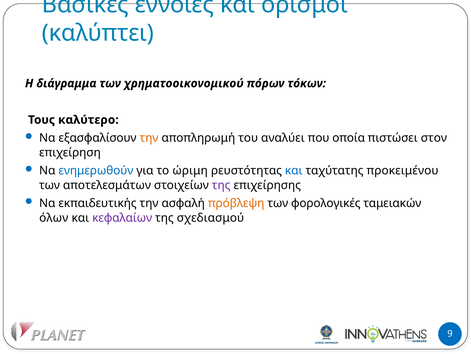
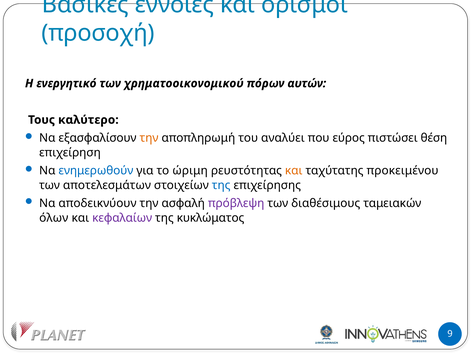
καλύπτει: καλύπτει -> προσοχή (98, 33)
διάγραμμα: διάγραμμα -> ενεργητικό (66, 83)
τόκων: τόκων -> αυτών (307, 83)
οποία: οποία -> εύρος (349, 138)
στον: στον -> θέση (434, 138)
και colour: blue -> orange (294, 170)
της colour: purple -> blue (221, 185)
εκπαιδευτικής: εκπαιδευτικής -> αποδεικνύουν (97, 203)
πρόβλεψη colour: orange -> purple (236, 203)
φορολογικές: φορολογικές -> διαθέσιμους (326, 203)
σχεδιασμού: σχεδιασμού -> κυκλώματος (211, 217)
